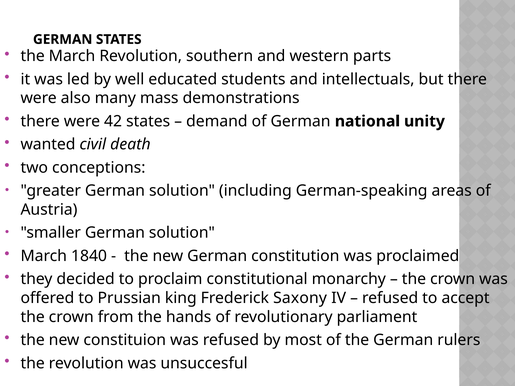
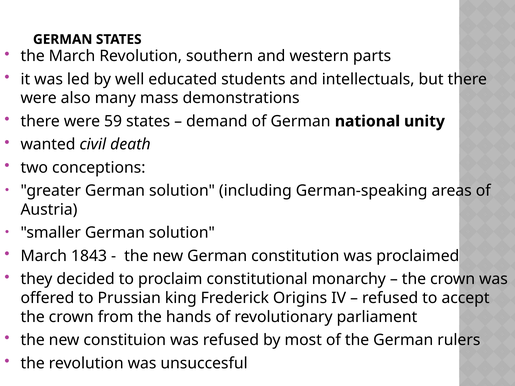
42: 42 -> 59 (113, 121)
1840: 1840 -> 1843 (89, 256)
Saxony: Saxony -> Origins (300, 298)
